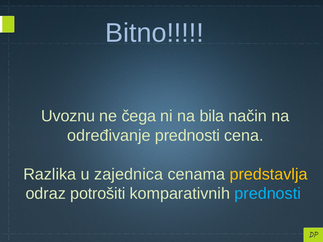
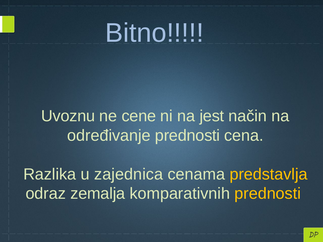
čega: čega -> cene (139, 116)
bila: bila -> jest (212, 116)
potrošiti: potrošiti -> zemalja (98, 194)
prednosti colour: light blue -> yellow (268, 194)
